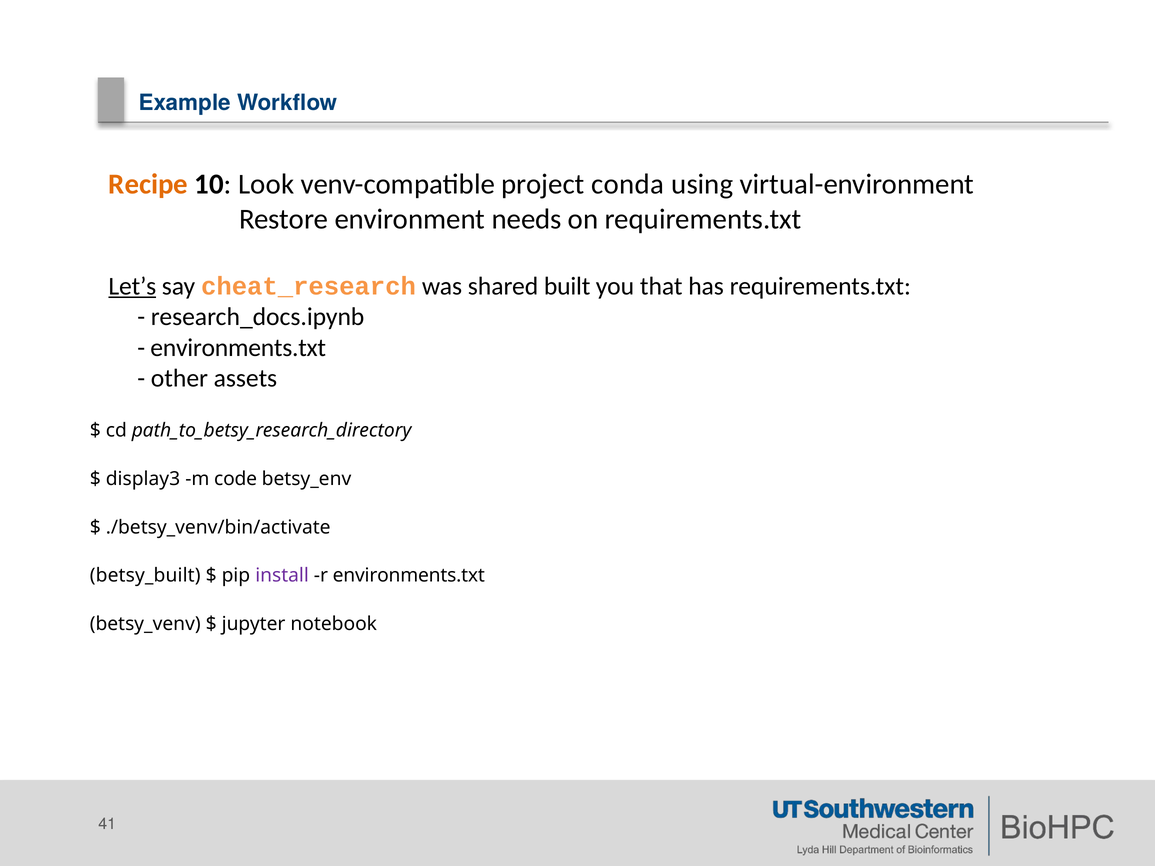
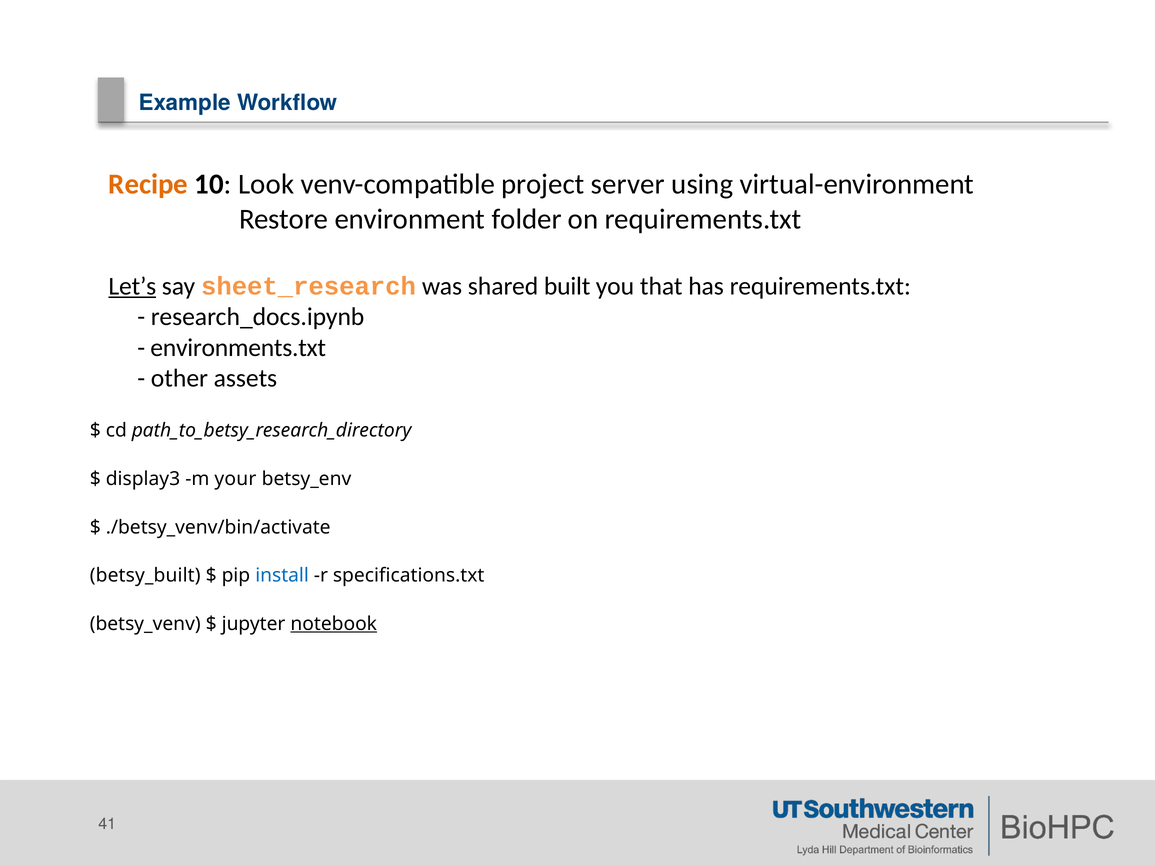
conda: conda -> server (628, 185)
needs: needs -> folder (527, 219)
cheat_research: cheat_research -> sheet_research (309, 286)
code: code -> your (235, 479)
install colour: purple -> blue (282, 576)
r environments.txt: environments.txt -> specifications.txt (409, 576)
notebook underline: none -> present (334, 624)
